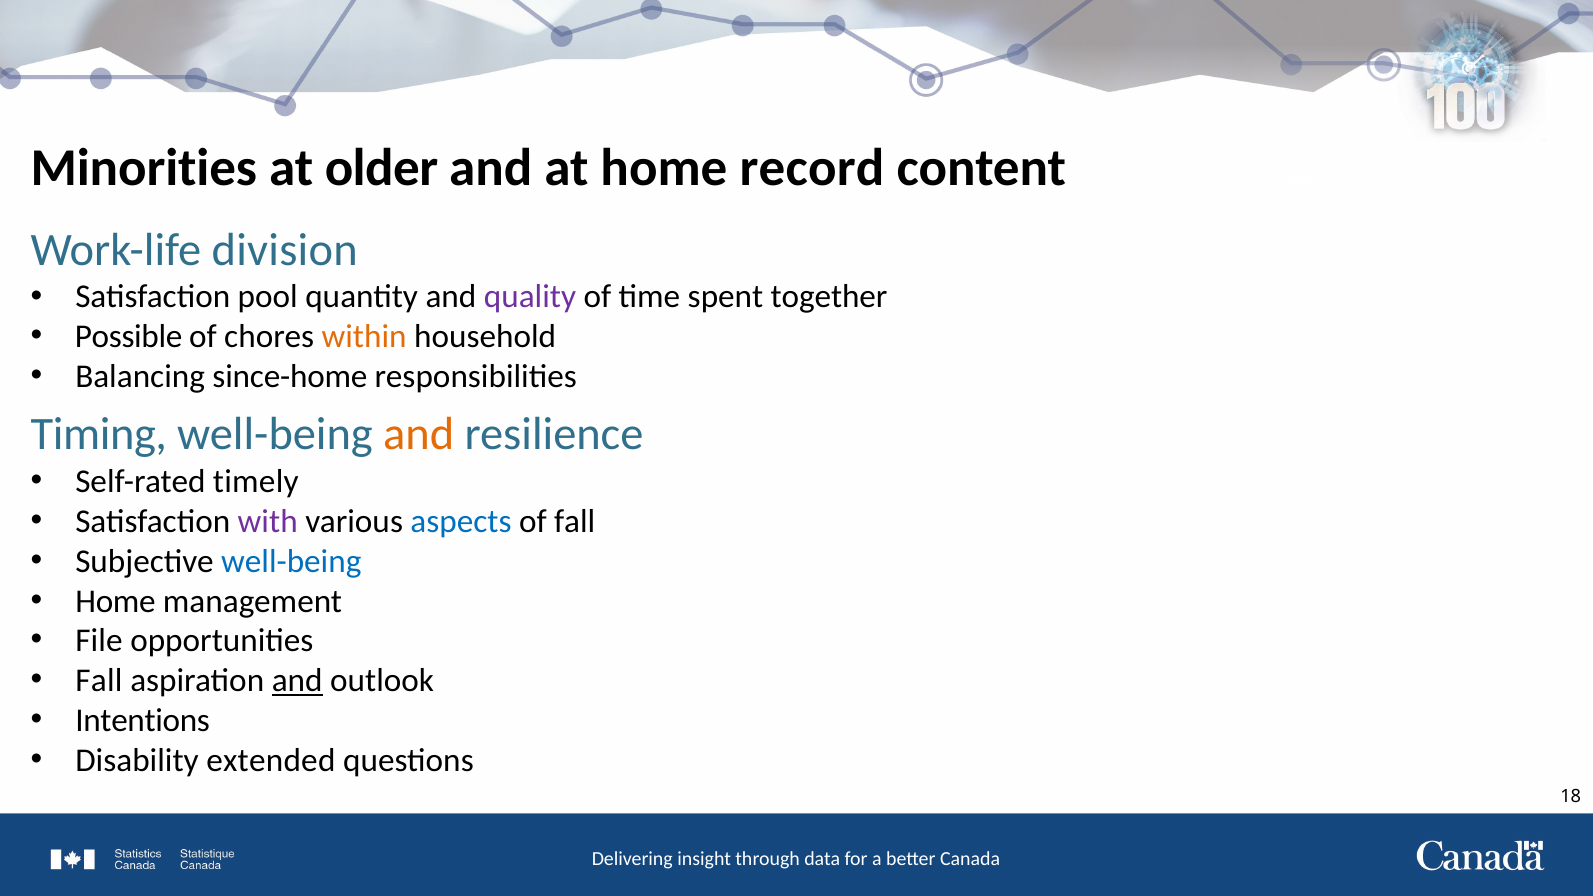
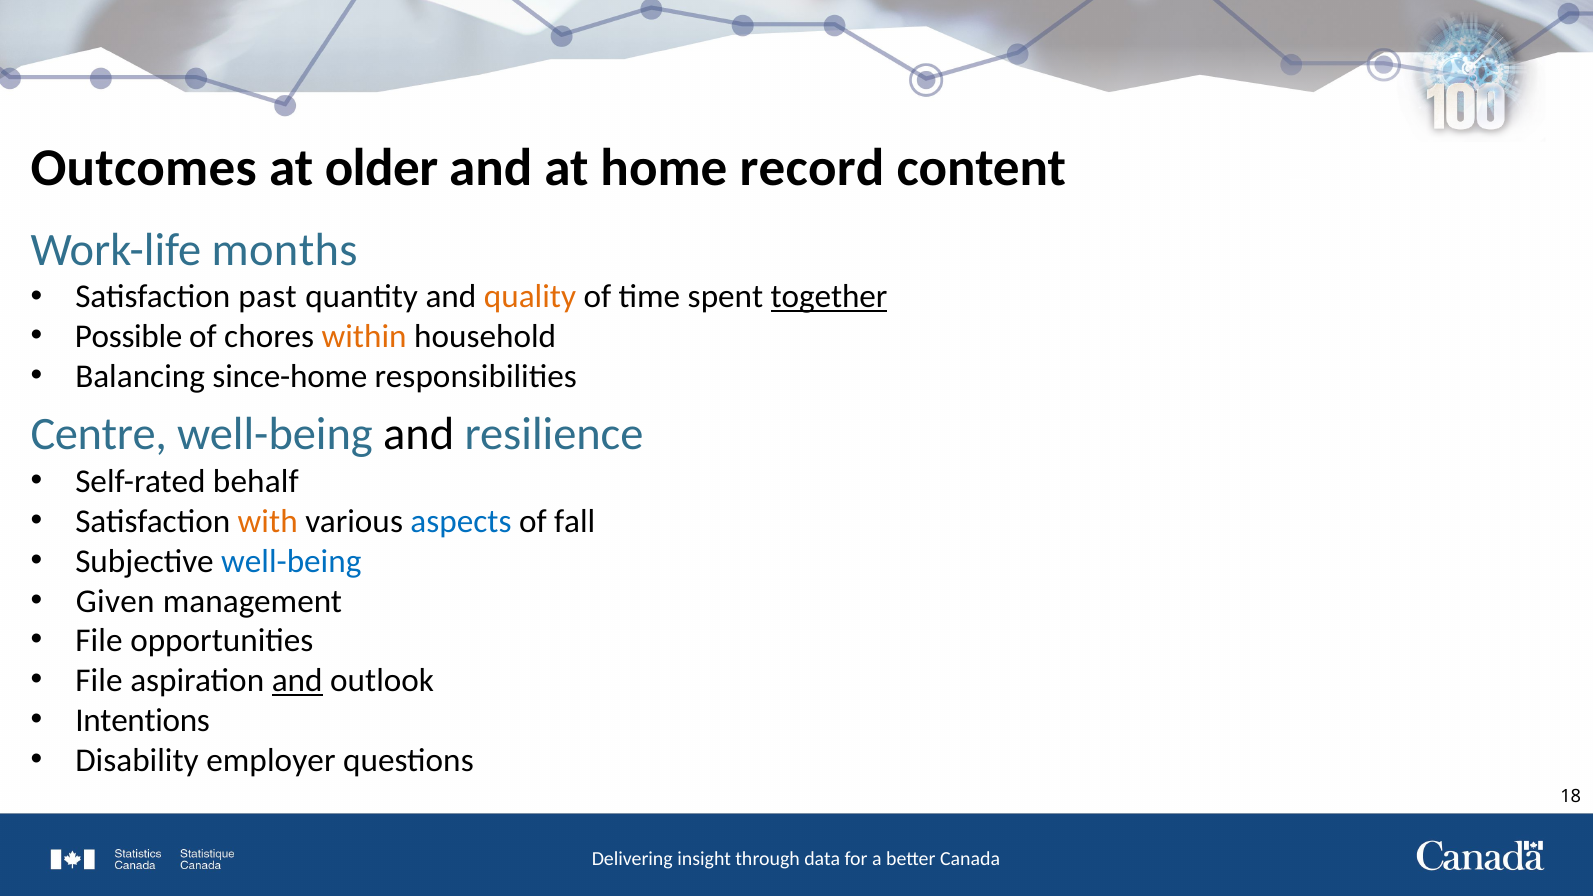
Minorities: Minorities -> Outcomes (144, 168)
division: division -> months (285, 250)
pool: pool -> past (268, 297)
quality colour: purple -> orange (530, 297)
together underline: none -> present (829, 297)
Timing: Timing -> Centre (99, 435)
and colour: orange -> black (419, 435)
timely: timely -> behalf (256, 482)
with colour: purple -> orange (268, 521)
Home: Home -> Given (115, 601)
Fall: Fall -> File (99, 681)
extended: extended -> employer (271, 760)
